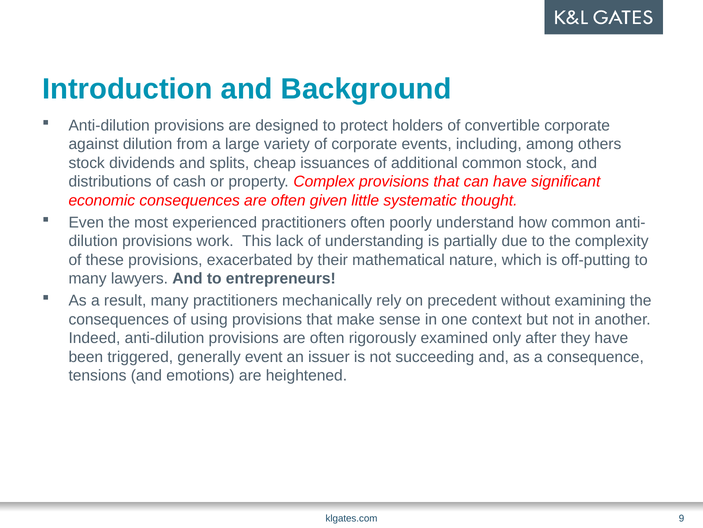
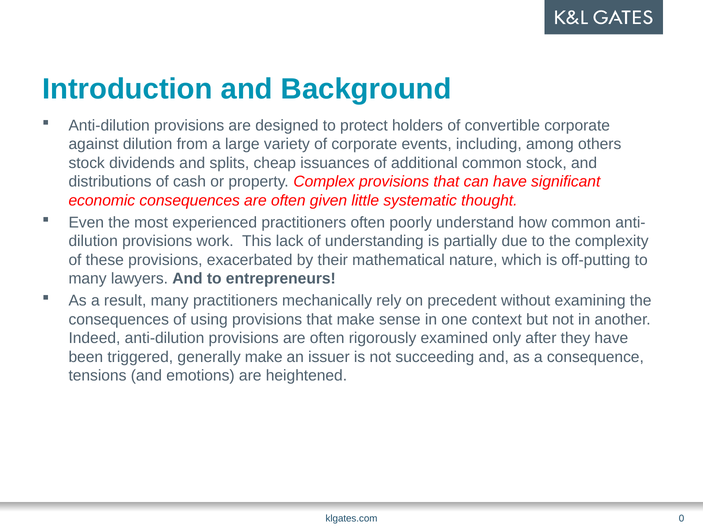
generally event: event -> make (264, 356)
9: 9 -> 0 (682, 518)
